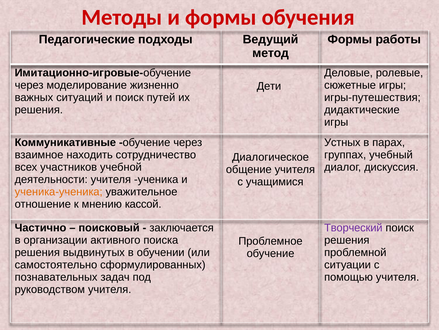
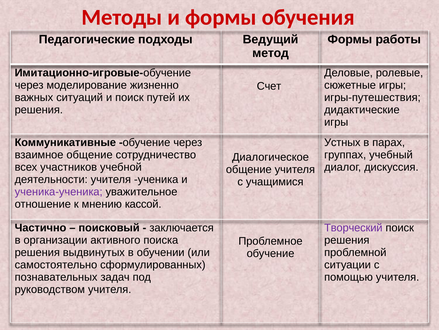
Дети: Дети -> Счет (269, 86)
взаимное находить: находить -> общение (90, 155)
ученика-ученика colour: orange -> purple (59, 191)
